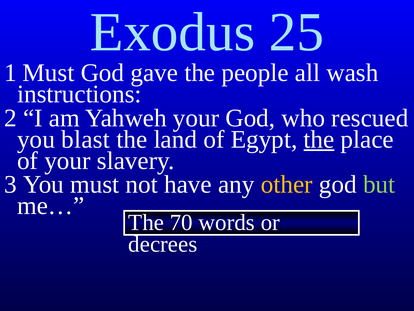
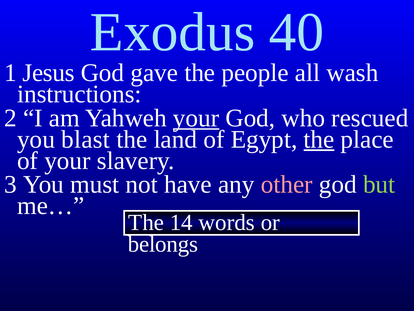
25: 25 -> 40 (297, 32)
1 Must: Must -> Jesus (49, 73)
your underline: none -> present (196, 118)
other colour: yellow -> pink (287, 184)
70: 70 -> 14 (181, 222)
decrees: decrees -> belongs (163, 244)
